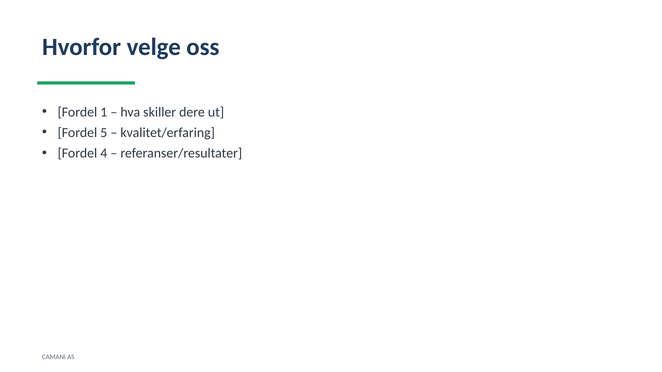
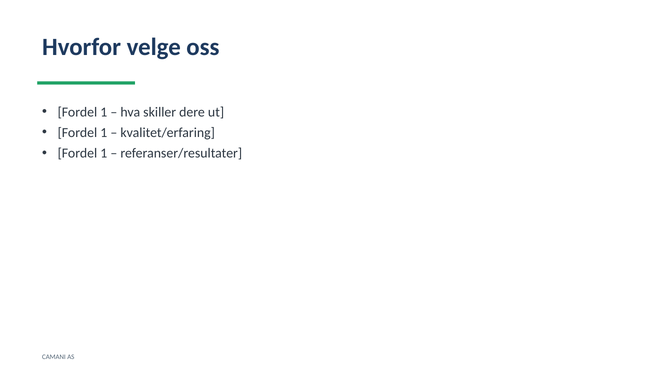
5: 5 -> 1 (104, 133)
4: 4 -> 1 (104, 154)
